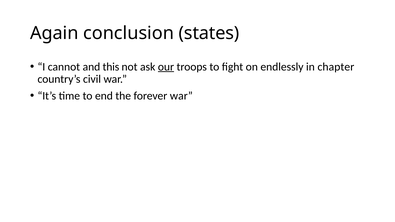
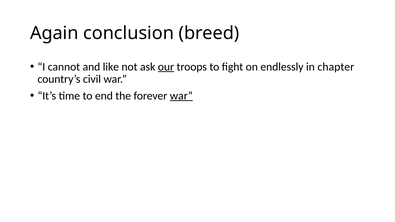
states: states -> breed (209, 33)
this: this -> like (111, 67)
war underline: none -> present (181, 96)
